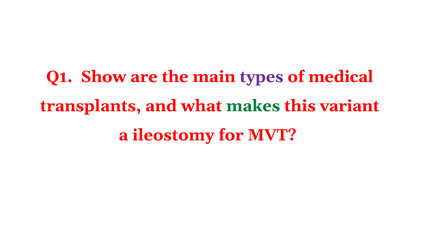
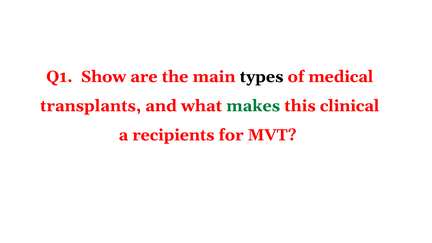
types colour: purple -> black (262, 77)
variant: variant -> clinical (350, 106)
ileostomy: ileostomy -> recipients (173, 135)
